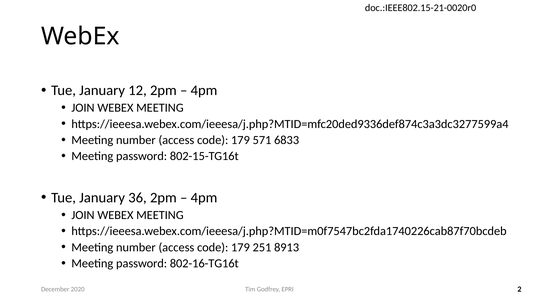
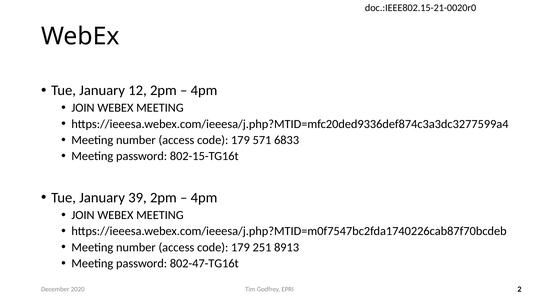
36: 36 -> 39 (137, 198)
802-16-TG16t: 802-16-TG16t -> 802-47-TG16t (204, 264)
